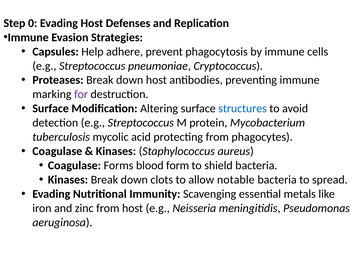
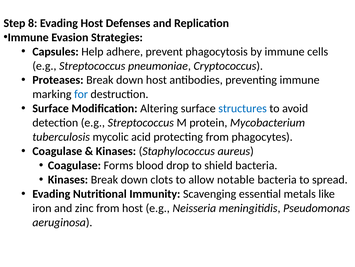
0: 0 -> 8 (33, 23)
for colour: purple -> blue (81, 94)
form: form -> drop (178, 165)
